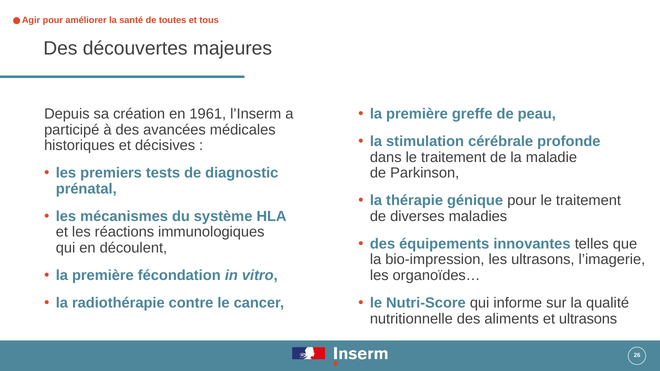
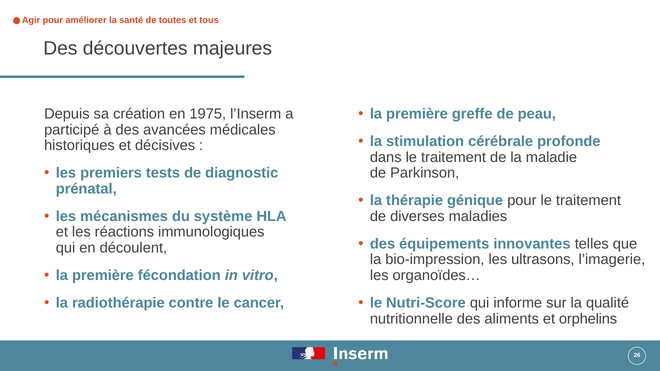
1961: 1961 -> 1975 (208, 114)
et ultrasons: ultrasons -> orphelins (588, 319)
